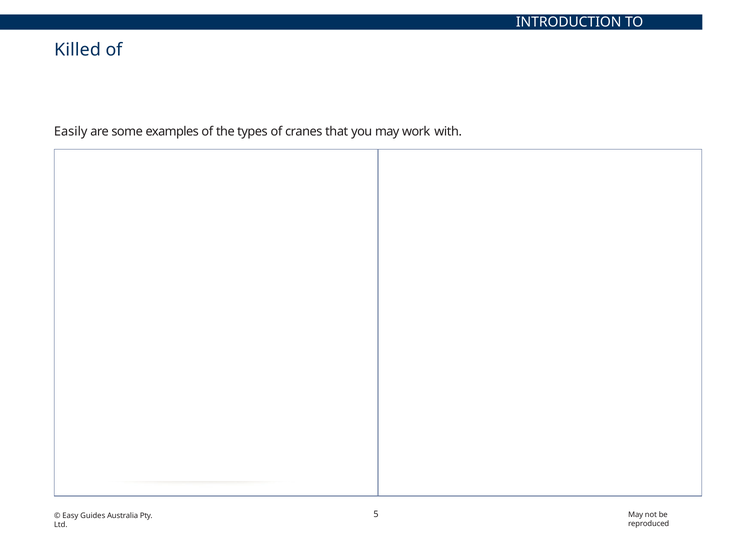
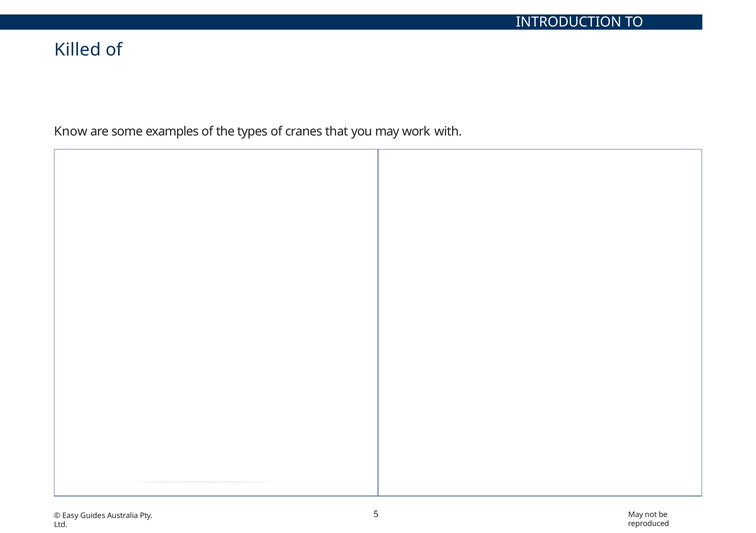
Easily: Easily -> Know (71, 132)
